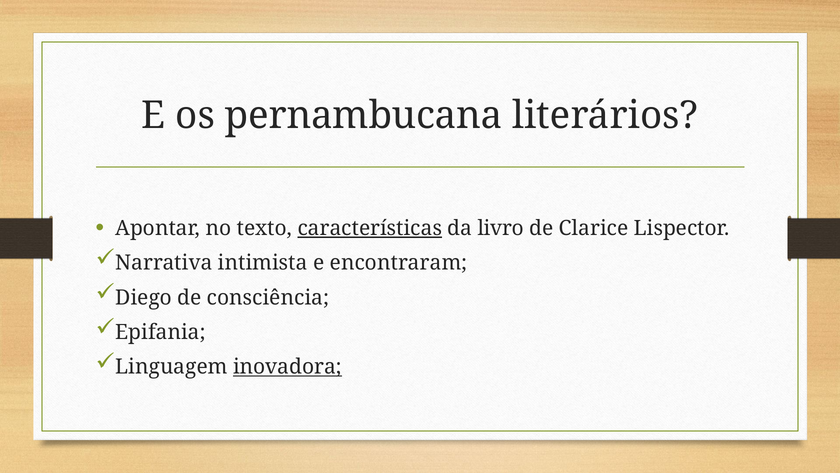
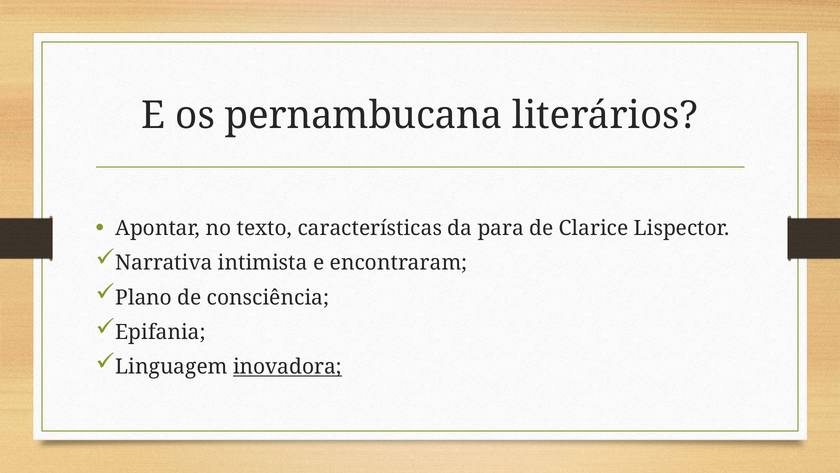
características underline: present -> none (370, 228)
livro: livro -> para (501, 228)
Diego: Diego -> Plano (144, 297)
